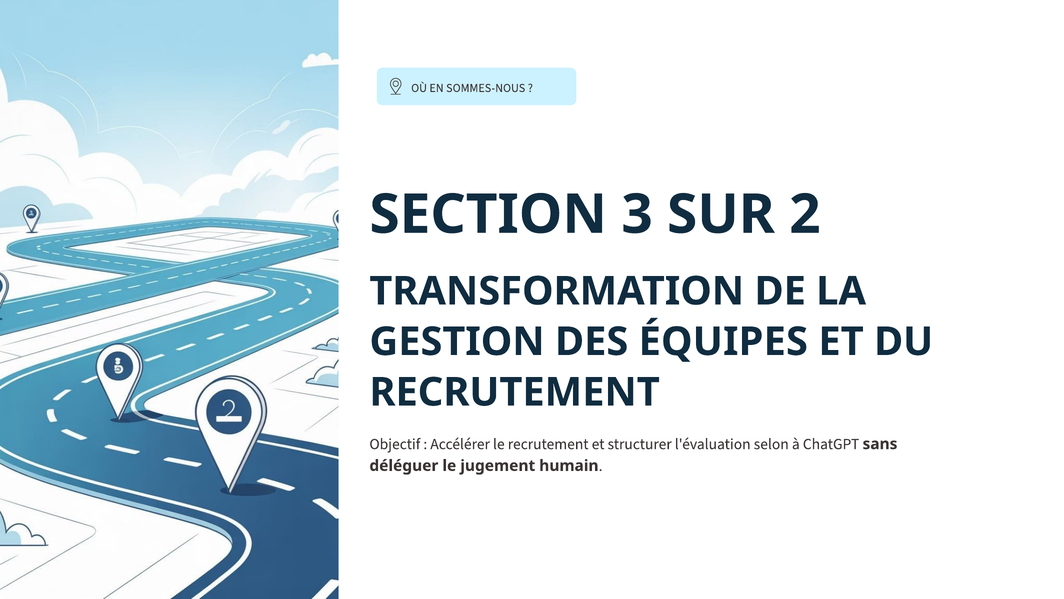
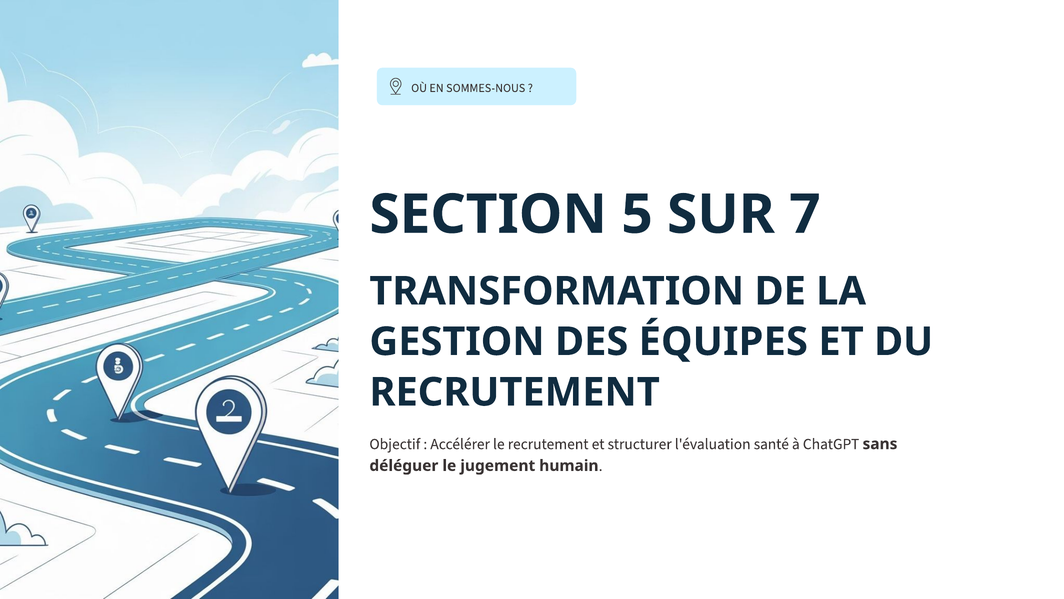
3: 3 -> 5 (637, 214)
2: 2 -> 7 (805, 214)
selon: selon -> santé (771, 444)
